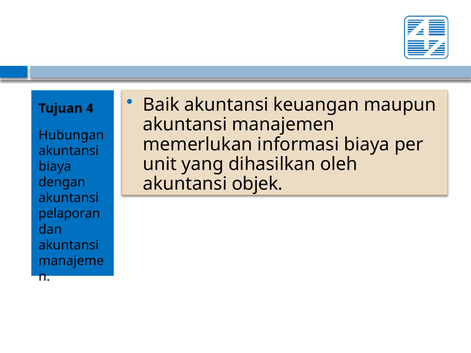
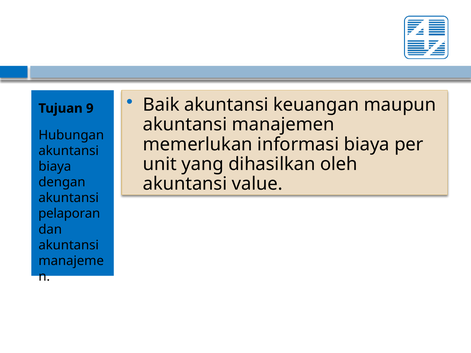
4: 4 -> 9 (90, 108)
objek: objek -> value (257, 184)
